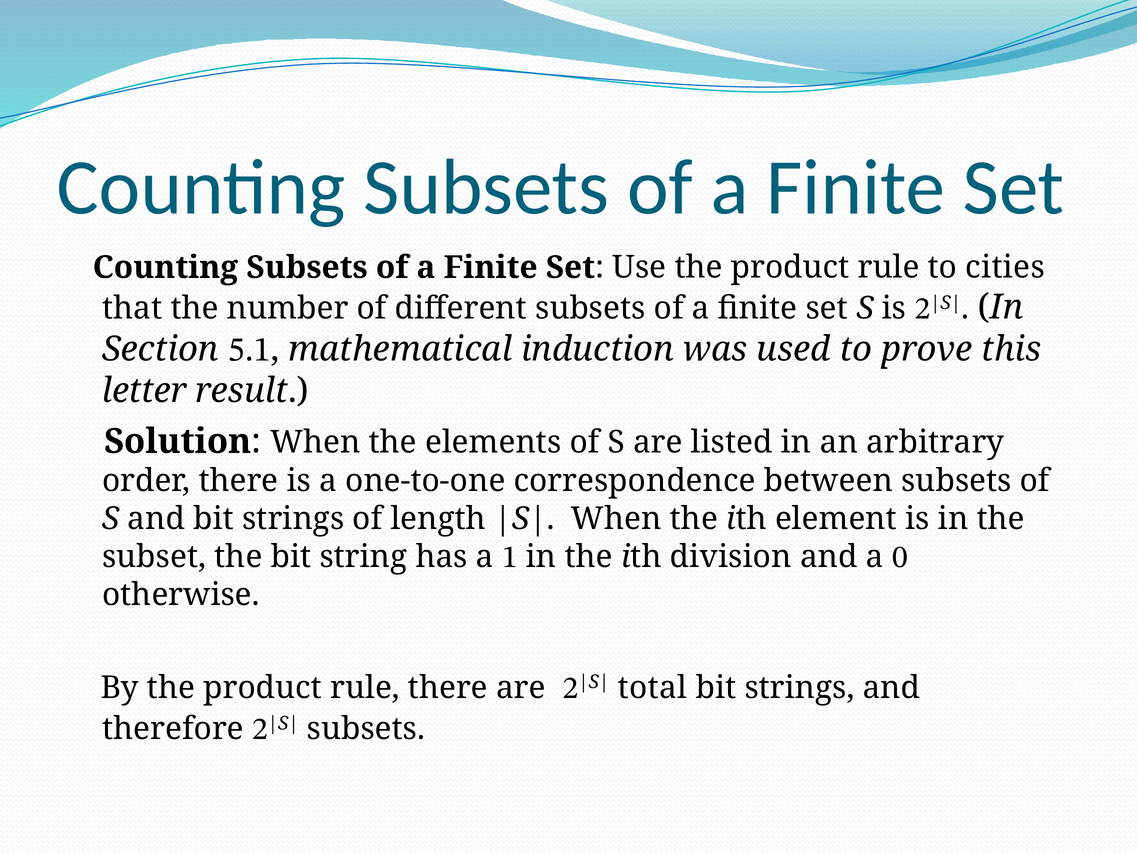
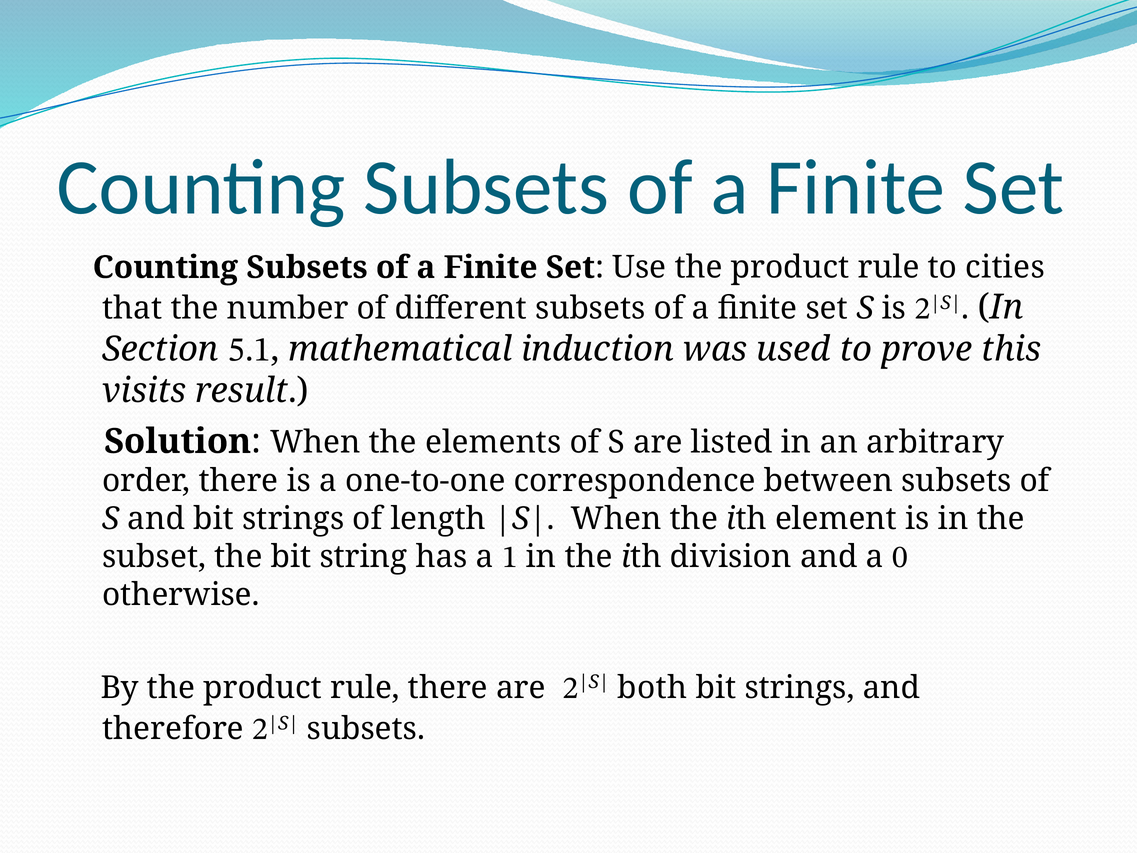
letter: letter -> visits (144, 391)
total: total -> both (652, 688)
